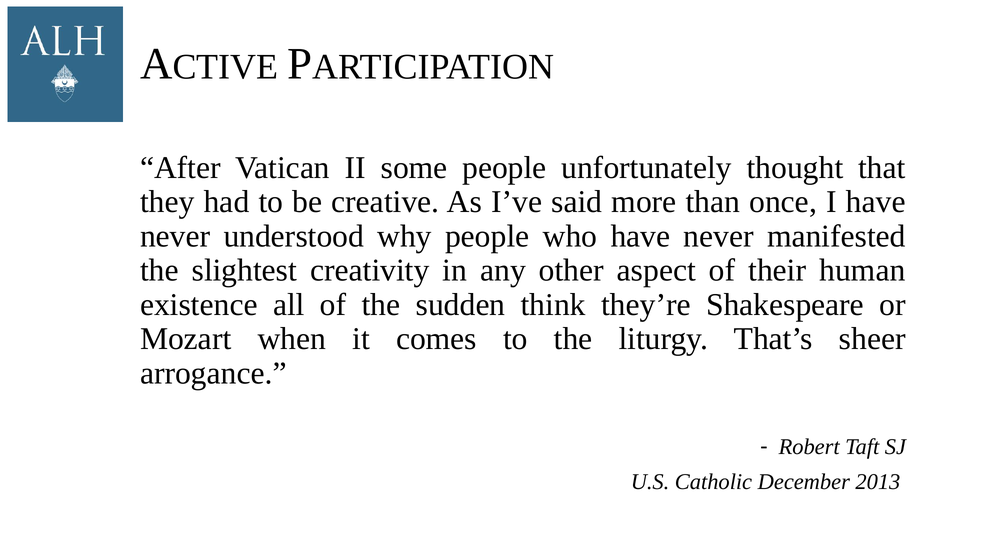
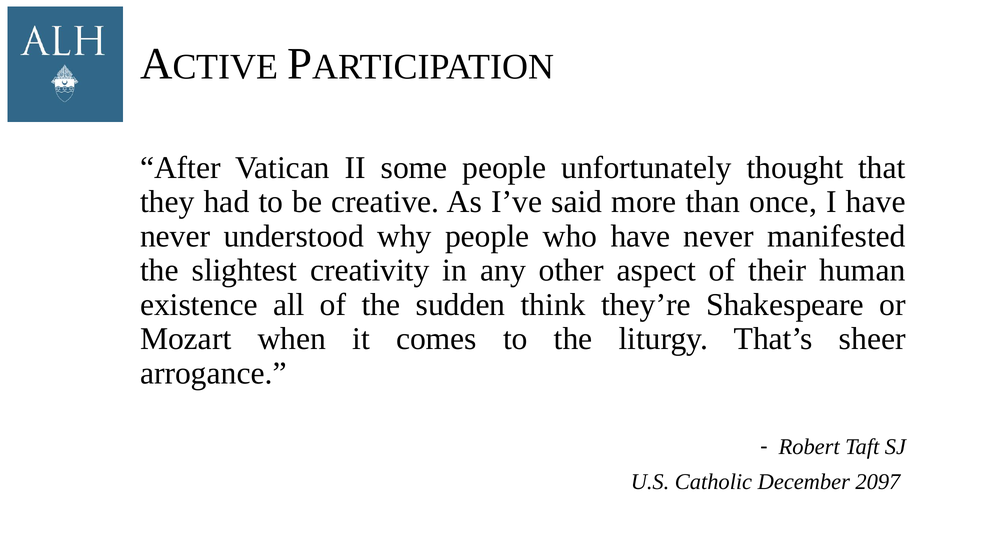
2013: 2013 -> 2097 (878, 481)
